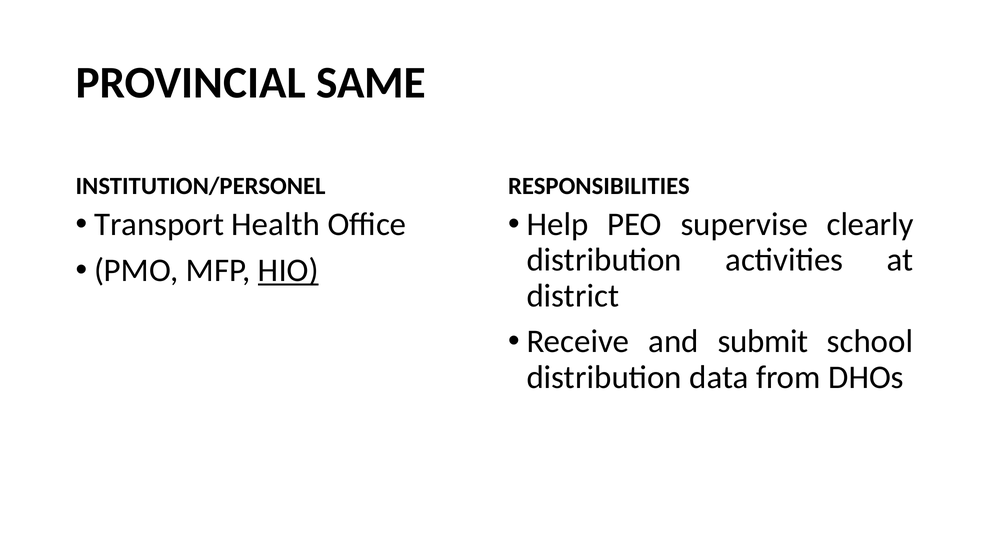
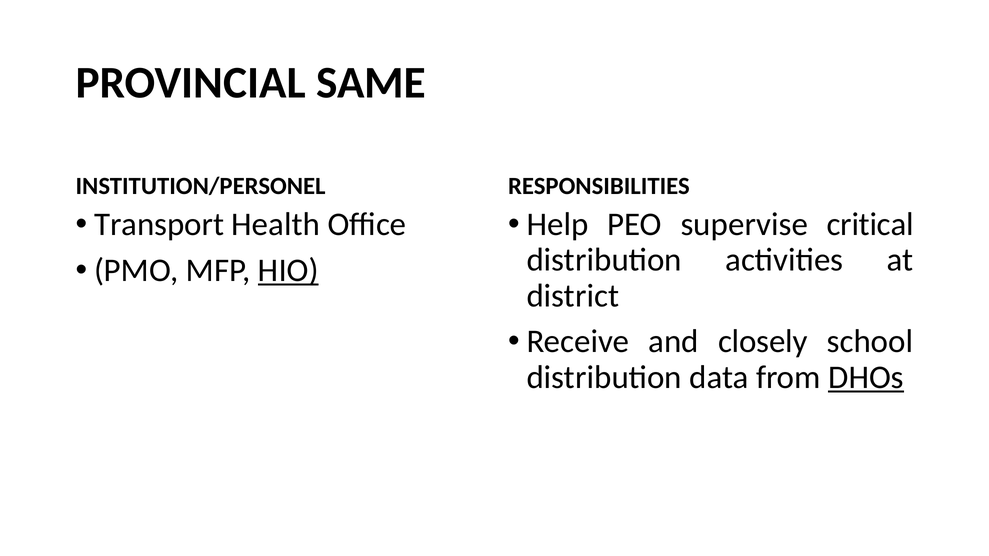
clearly: clearly -> critical (870, 225)
submit: submit -> closely (763, 342)
DHOs underline: none -> present (866, 377)
